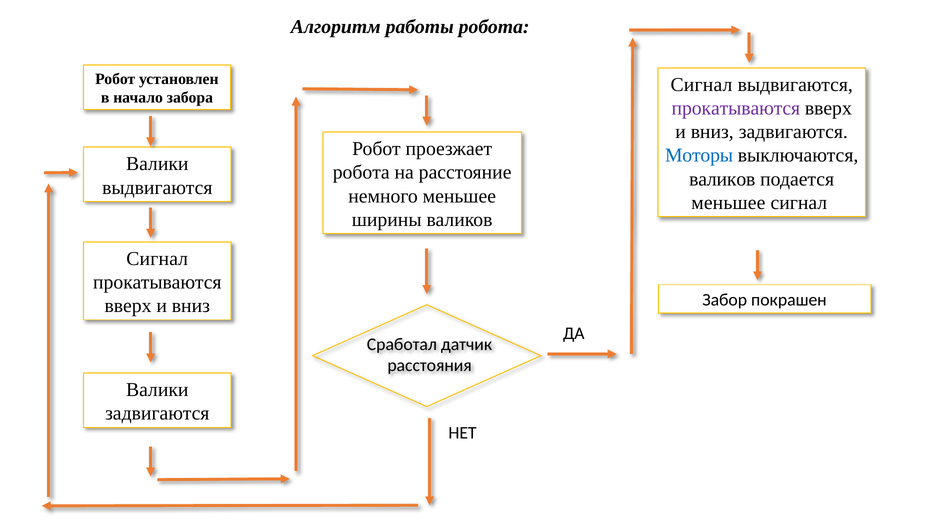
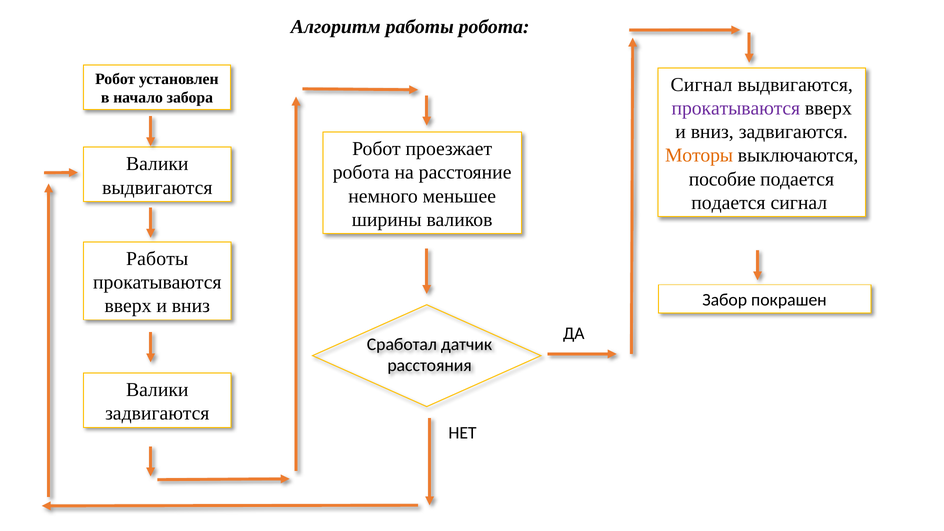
Моторы colour: blue -> orange (699, 155)
валиков: валиков -> пособие (722, 179)
меньшее: меньшее -> подается (728, 203)
Сигнал: Сигнал -> Работы (157, 259)
